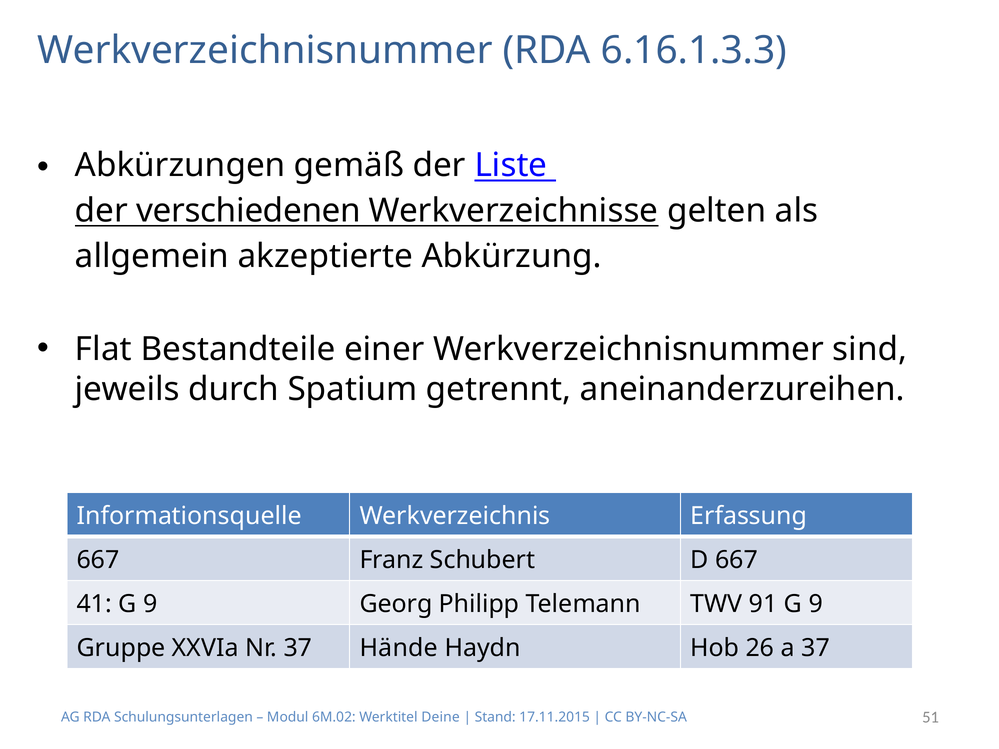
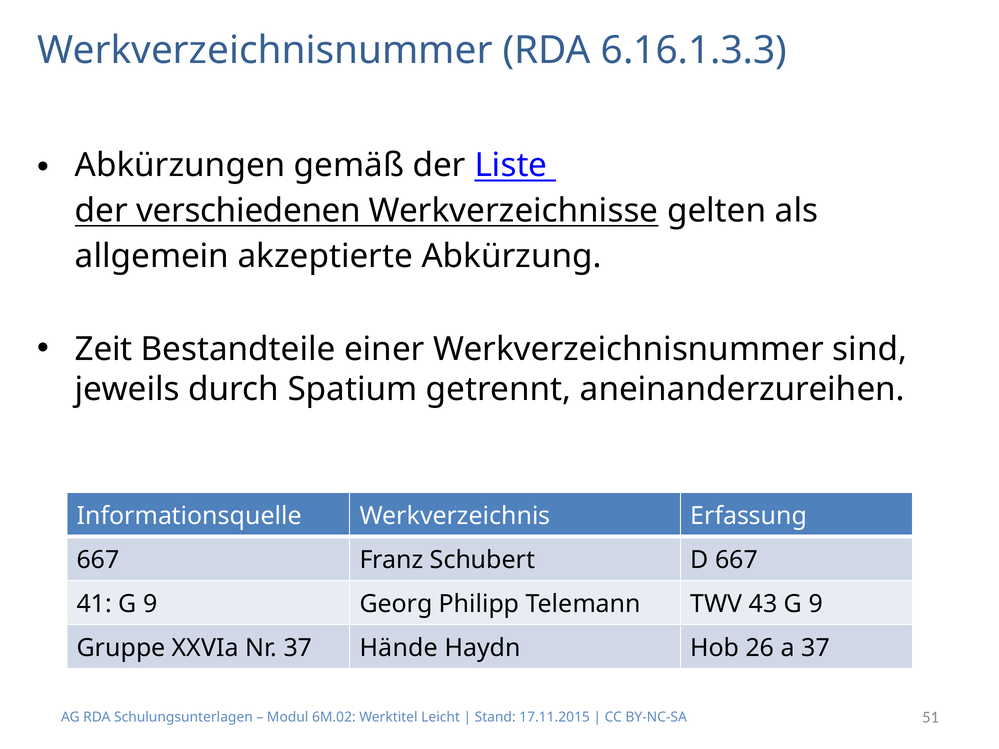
Flat: Flat -> Zeit (104, 349)
91: 91 -> 43 (763, 604)
Deine: Deine -> Leicht (441, 717)
